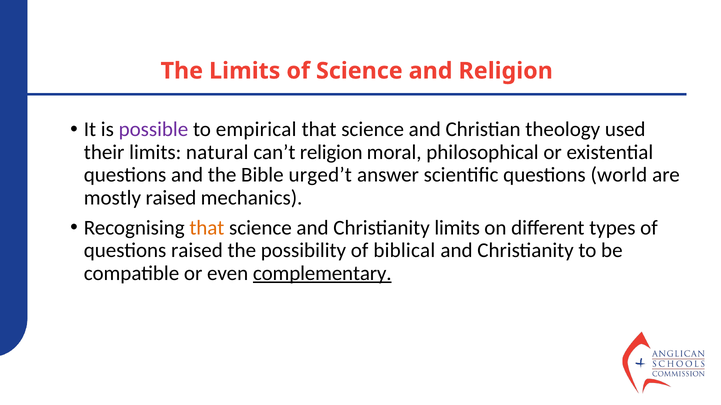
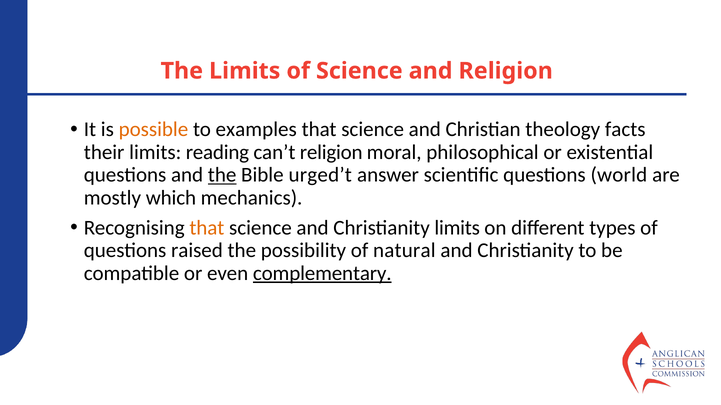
possible colour: purple -> orange (153, 130)
empirical: empirical -> examples (256, 130)
used: used -> facts (625, 130)
natural: natural -> reading (217, 152)
the underline: none -> present (222, 175)
mostly raised: raised -> which (171, 198)
biblical: biblical -> natural (404, 251)
